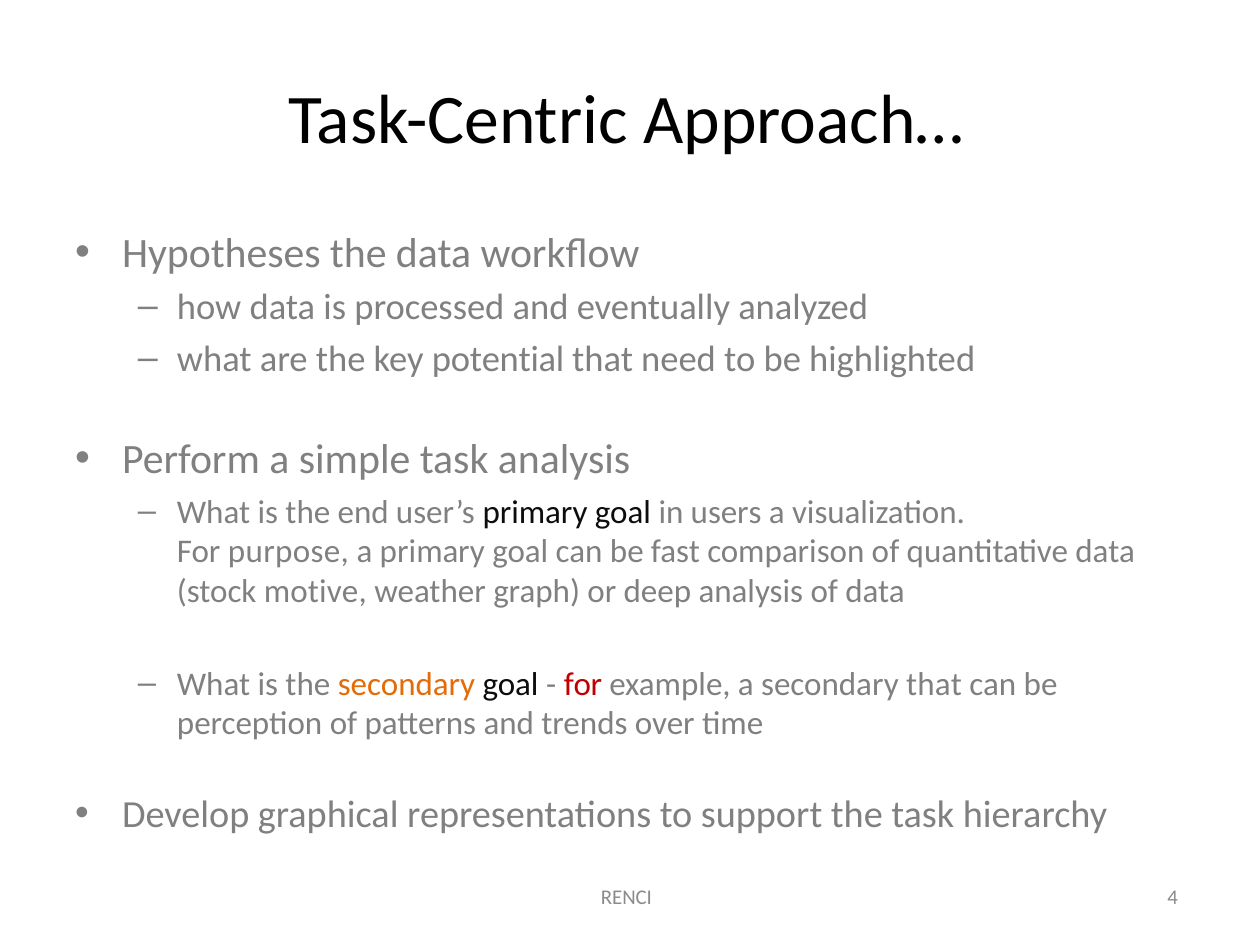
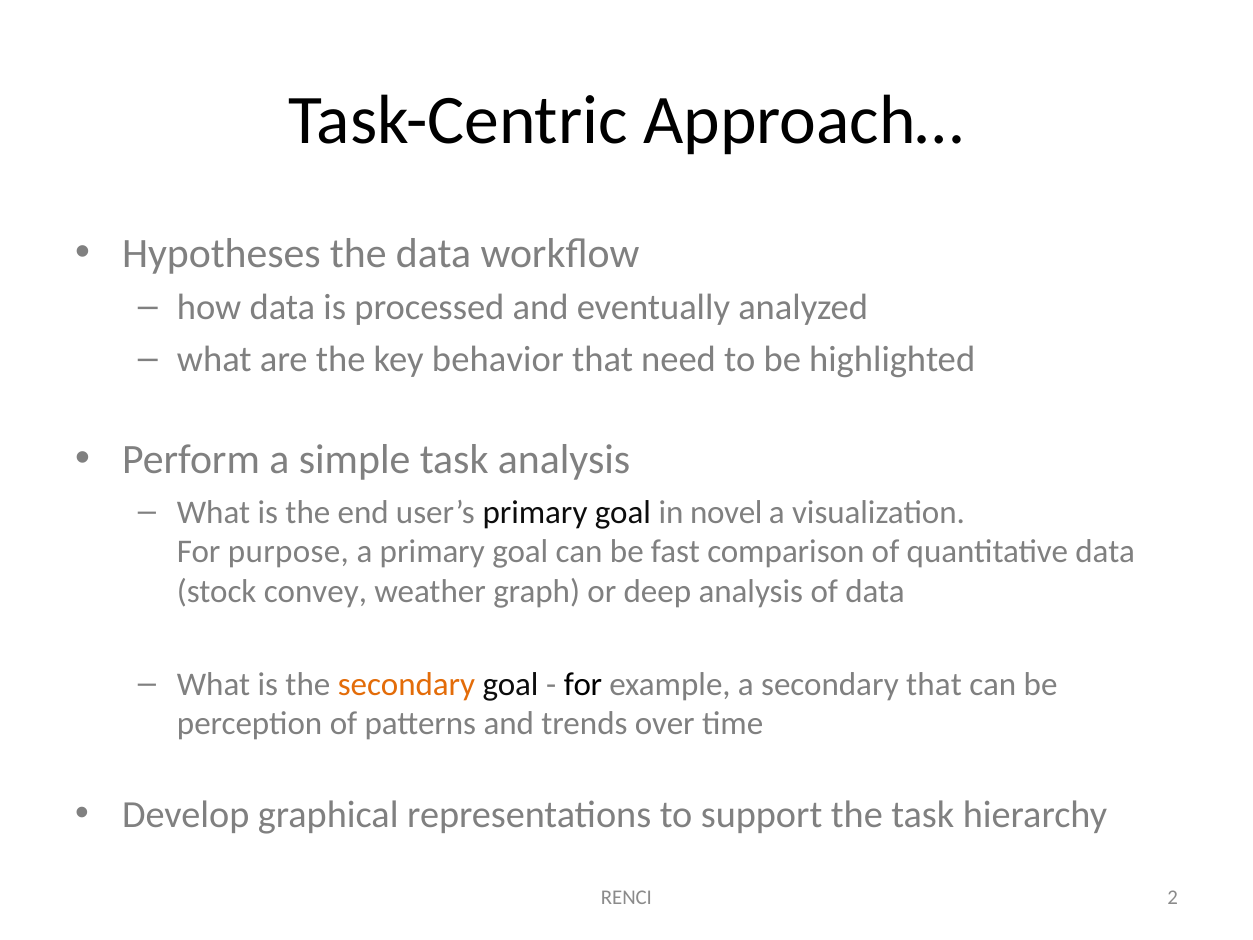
potential: potential -> behavior (498, 359)
users: users -> novel (726, 512)
motive: motive -> convey (315, 591)
for colour: red -> black (583, 684)
4: 4 -> 2 (1173, 897)
